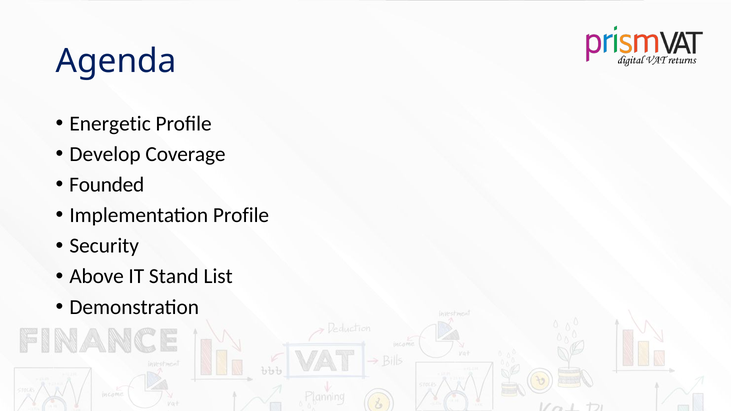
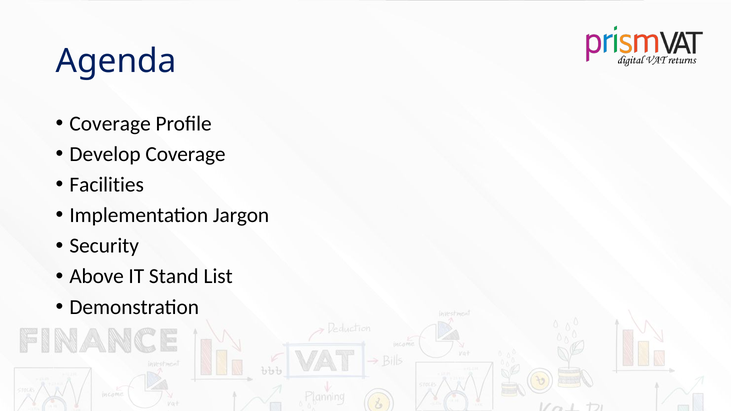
Energetic: Energetic -> Coverage (110, 124)
Founded: Founded -> Facilities (107, 185)
Implementation Profile: Profile -> Jargon (241, 215)
